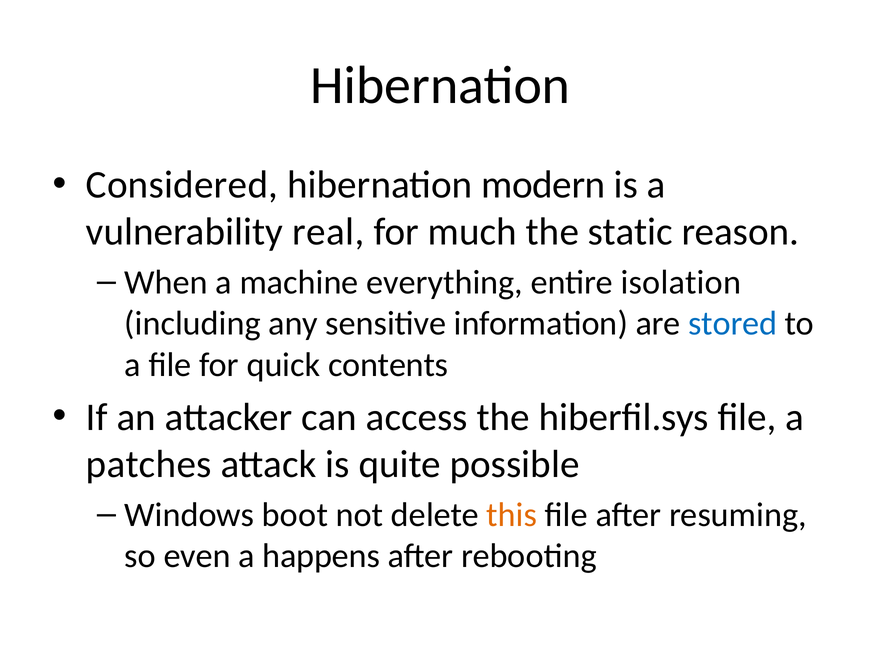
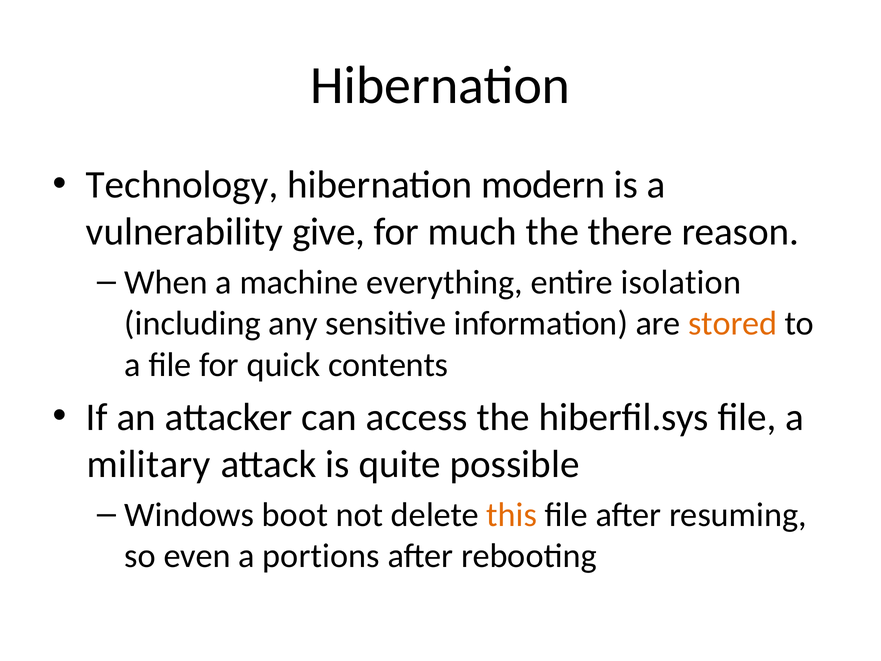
Considered: Considered -> Technology (182, 185)
real: real -> give (329, 232)
static: static -> there (630, 232)
stored colour: blue -> orange (733, 324)
patches: patches -> military (149, 464)
happens: happens -> portions (321, 556)
